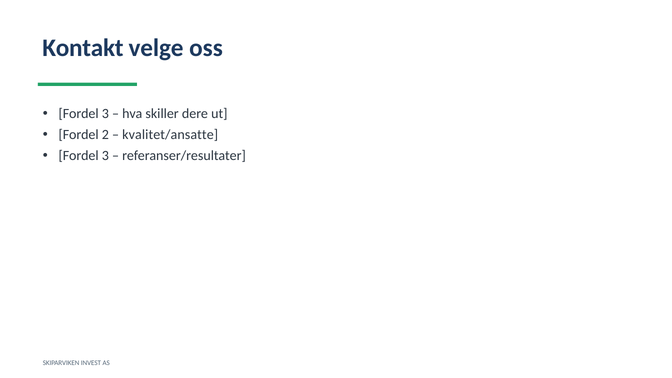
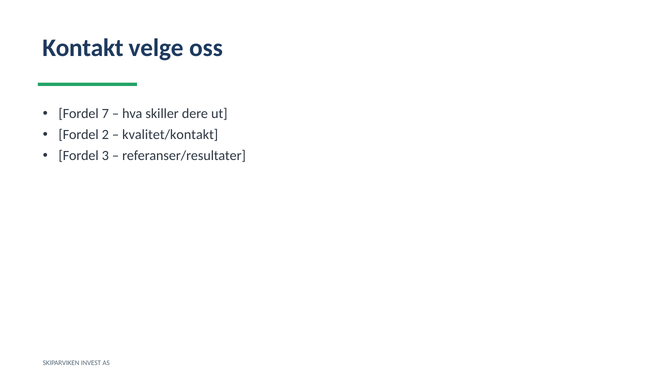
3: 3 -> 7 (105, 114)
kvalitet/ansatte: kvalitet/ansatte -> kvalitet/kontakt (170, 135)
